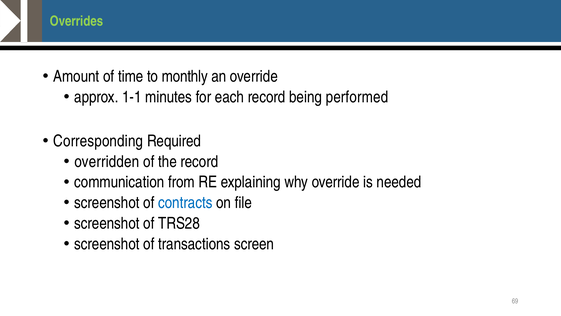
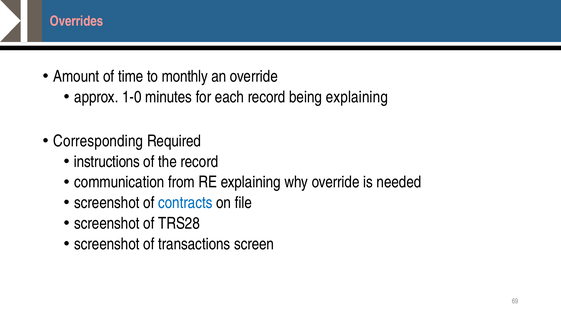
Overrides colour: light green -> pink (76, 21)
1-1: 1-1 -> 1-0 (132, 97)
being performed: performed -> explaining (357, 97)
overridden: overridden -> instructions (107, 161)
